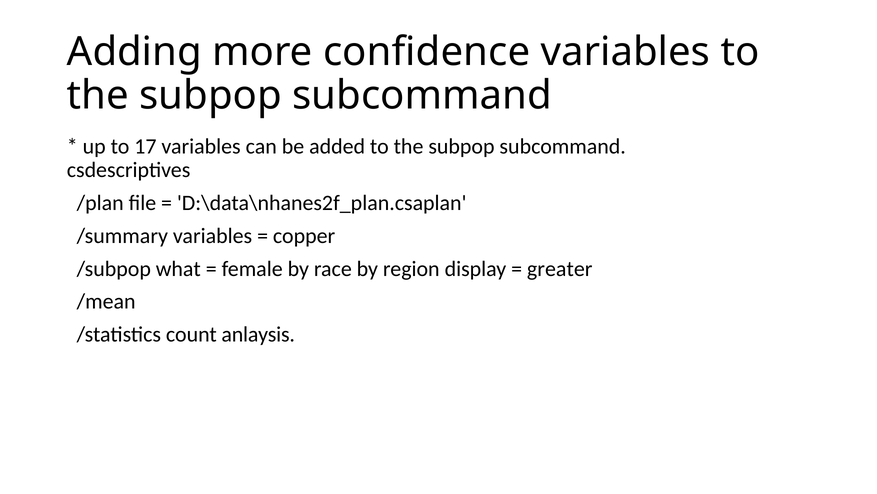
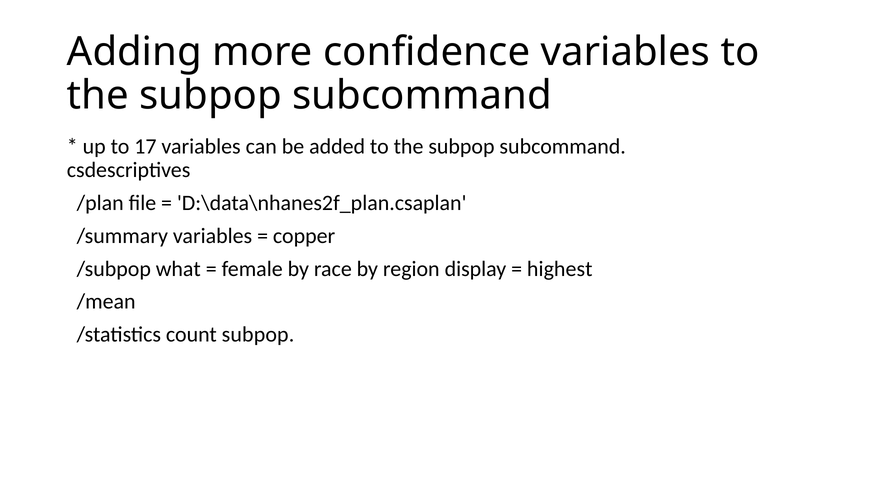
greater: greater -> highest (560, 268)
count anlaysis: anlaysis -> subpop (258, 334)
